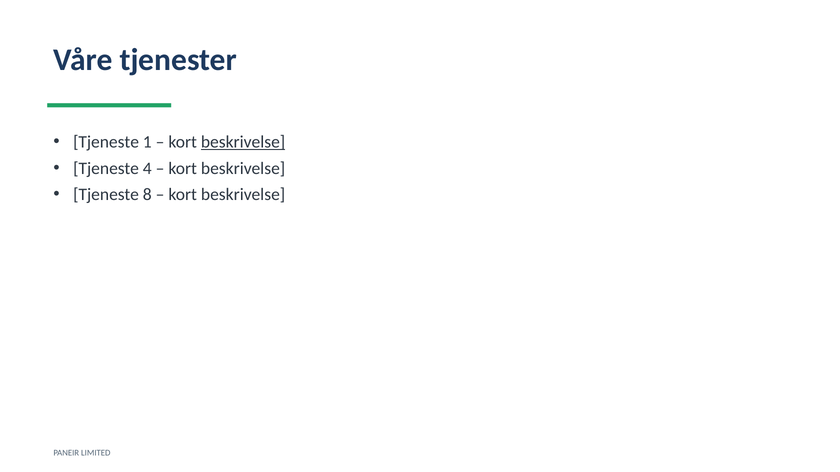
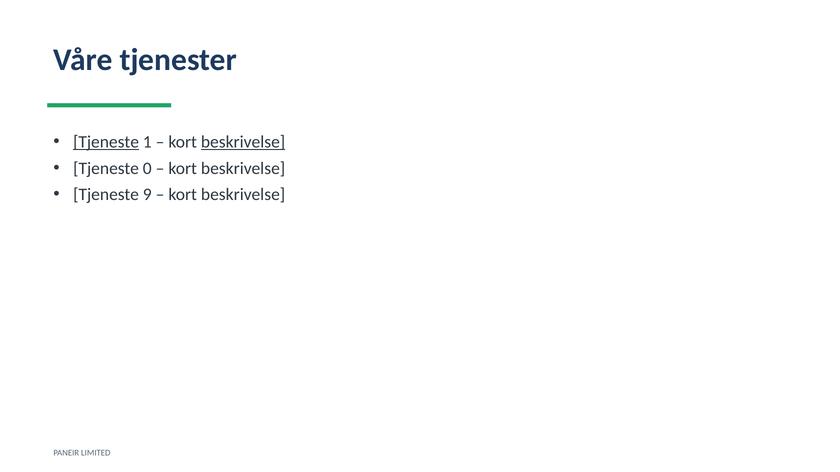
Tjeneste underline: none -> present (106, 142)
4: 4 -> 0 (147, 169)
8: 8 -> 9 (147, 195)
